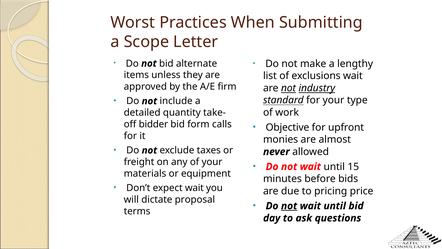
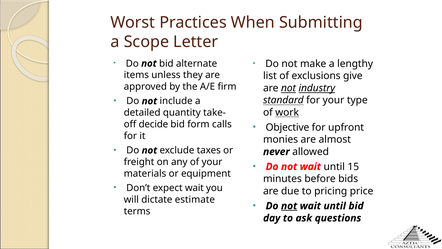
exclusions wait: wait -> give (353, 76)
work underline: none -> present (287, 112)
bidder: bidder -> decide (153, 124)
proposal: proposal -> estimate (195, 199)
